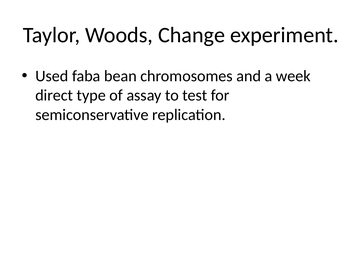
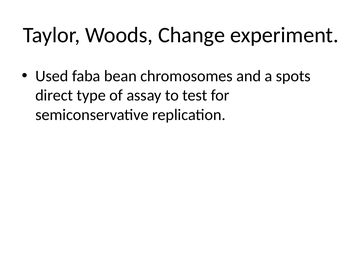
week: week -> spots (293, 76)
